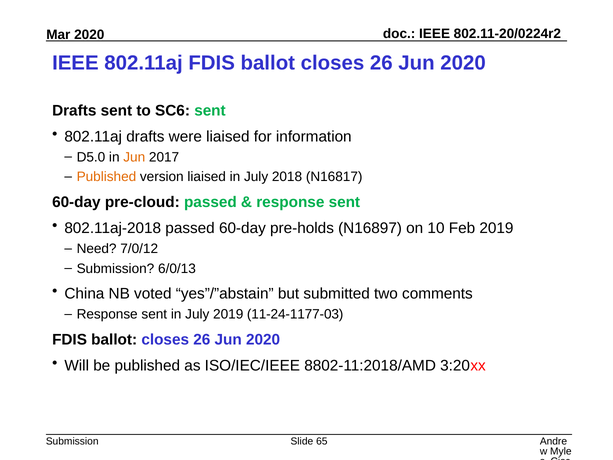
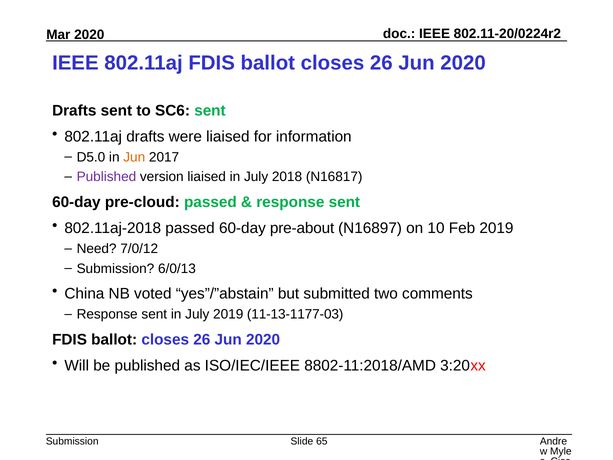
Published colour: orange -> purple (106, 177)
pre-holds: pre-holds -> pre-about (302, 228)
11-24-1177-03: 11-24-1177-03 -> 11-13-1177-03 (295, 314)
